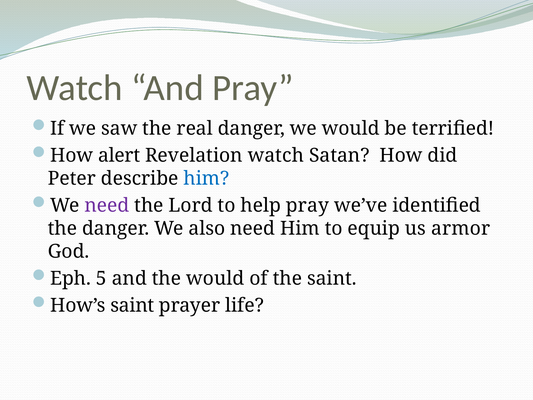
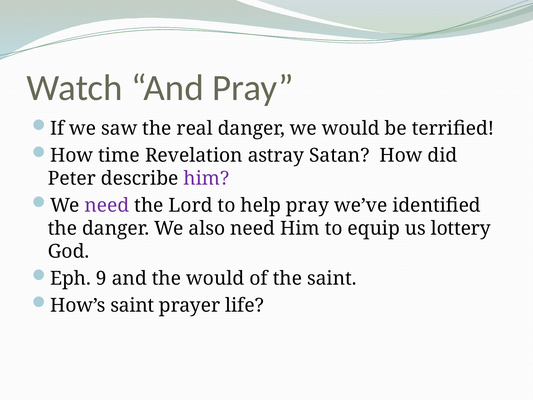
alert: alert -> time (119, 155)
Revelation watch: watch -> astray (276, 155)
him colour: blue -> purple (206, 178)
armor: armor -> lottery (461, 228)
5: 5 -> 9 (101, 278)
